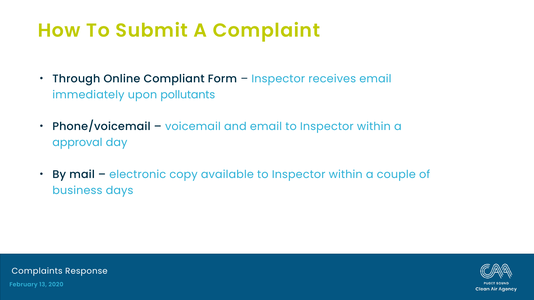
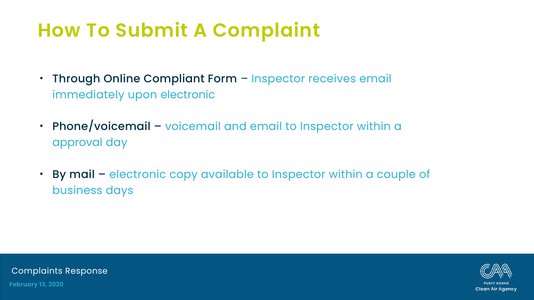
upon pollutants: pollutants -> electronic (188, 95)
